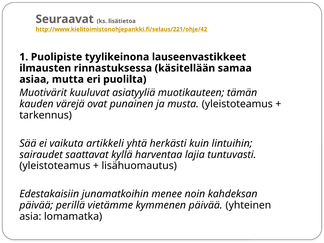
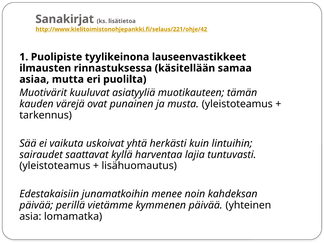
Seuraavat: Seuraavat -> Sanakirjat (65, 19)
artikkeli: artikkeli -> uskoivat (105, 143)
